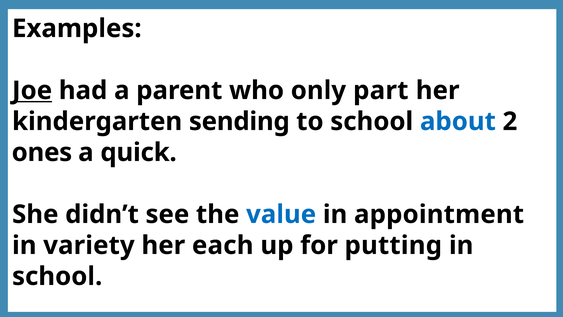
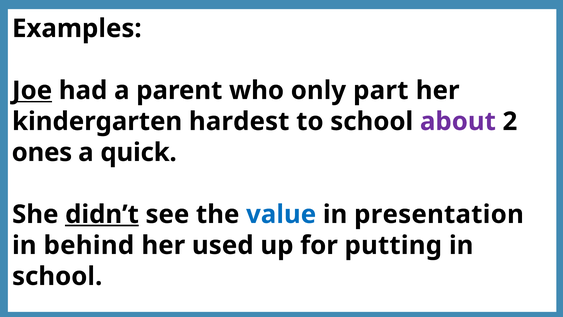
sending: sending -> hardest (239, 121)
about colour: blue -> purple (458, 121)
didn’t underline: none -> present (102, 214)
appointment: appointment -> presentation (439, 214)
variety: variety -> behind (89, 245)
each: each -> used (223, 245)
